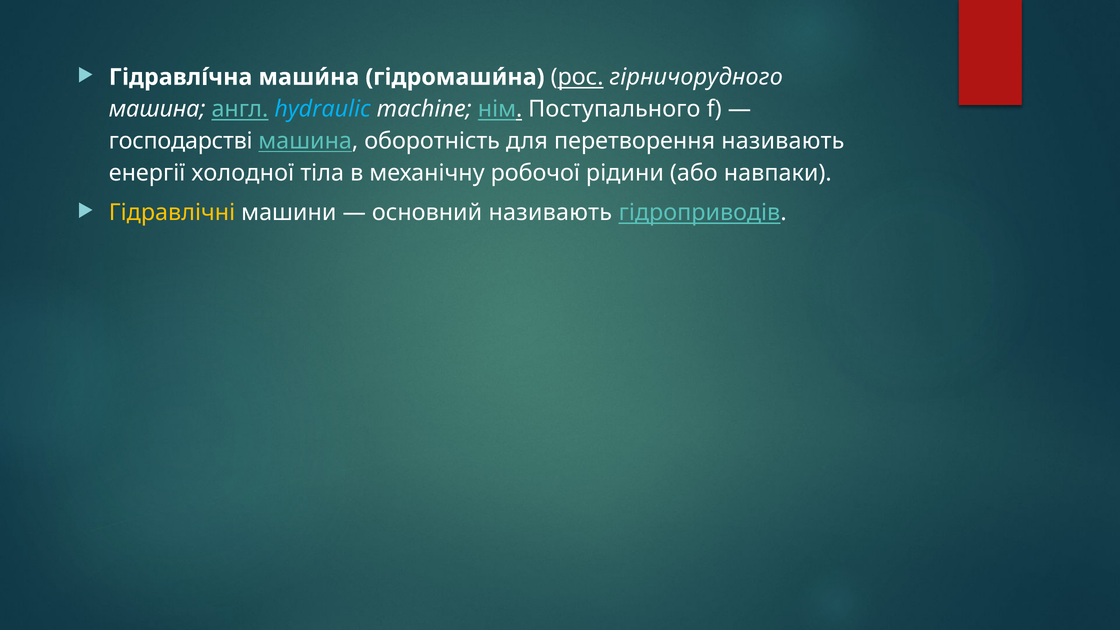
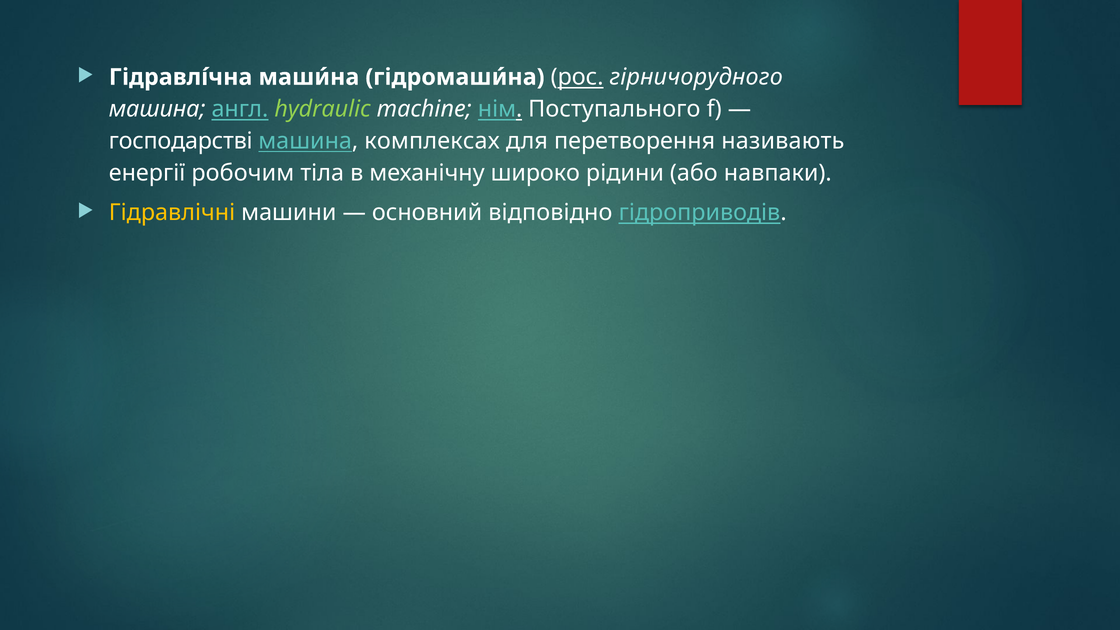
hydraulic colour: light blue -> light green (323, 109)
оборотність: оборотність -> комплексах (432, 141)
холодної: холодної -> робочим (243, 173)
робочої: робочої -> широко (535, 173)
основний називають: називають -> відповідно (550, 213)
